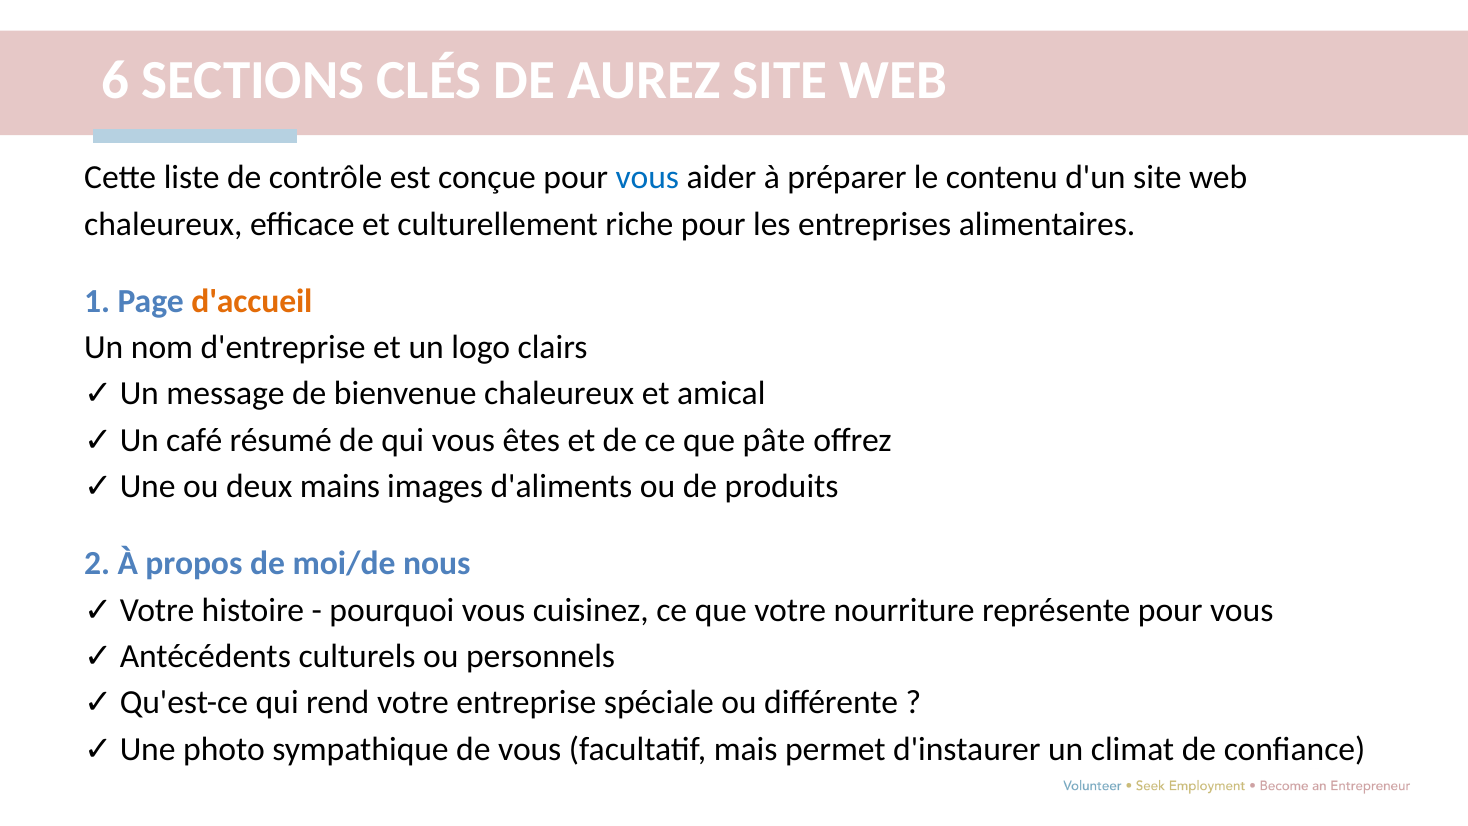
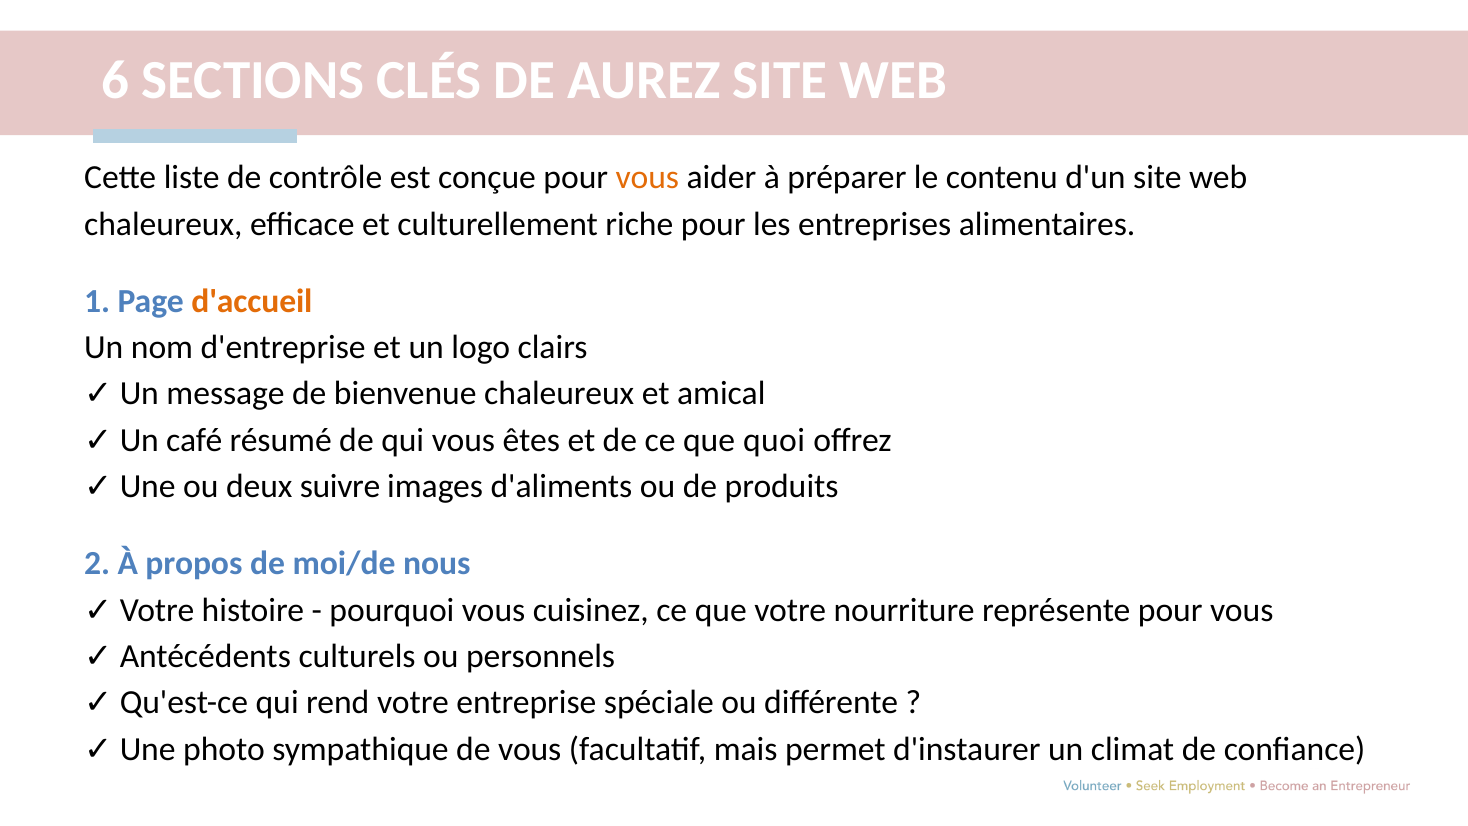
vous colour: blue -> orange (647, 177)
pâte: pâte -> quoi (774, 440)
mains: mains -> suivre (340, 486)
